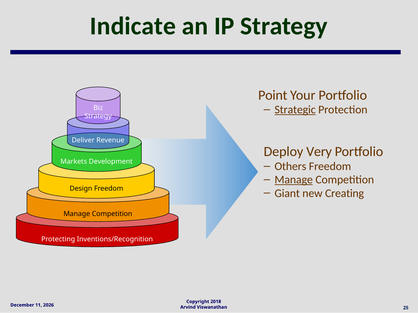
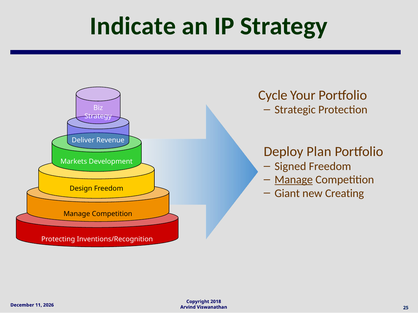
Point: Point -> Cycle (273, 95)
Strategic underline: present -> none (295, 110)
Very: Very -> Plan (319, 152)
Others: Others -> Signed (290, 167)
